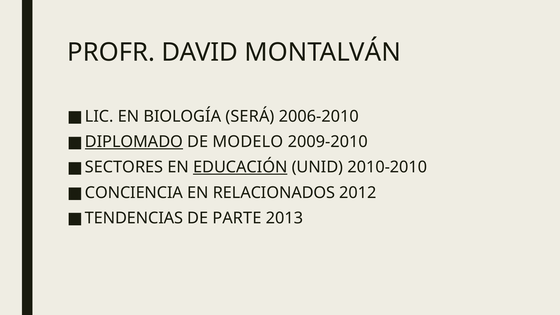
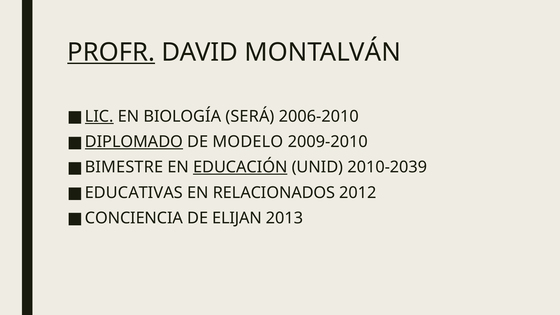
PROFR underline: none -> present (111, 52)
LIC underline: none -> present (99, 116)
SECTORES: SECTORES -> BIMESTRE (124, 167)
2010-2010: 2010-2010 -> 2010-2039 (387, 167)
CONCIENCIA: CONCIENCIA -> EDUCATIVAS (134, 193)
TENDENCIAS: TENDENCIAS -> CONCIENCIA (134, 218)
PARTE: PARTE -> ELIJAN (237, 218)
